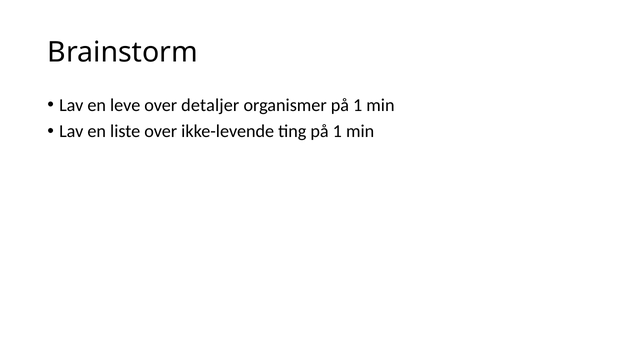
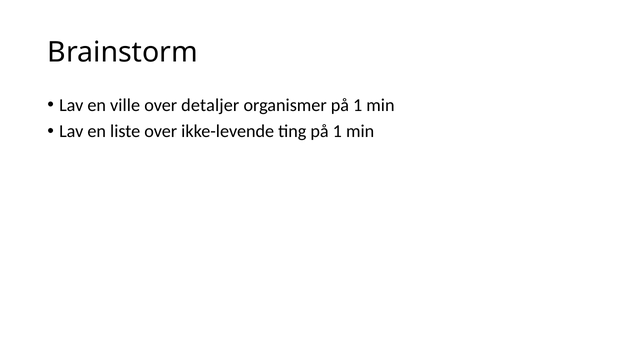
leve: leve -> ville (125, 105)
